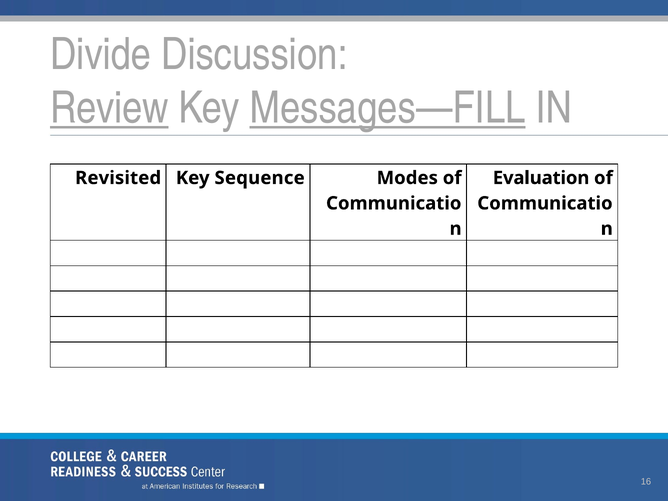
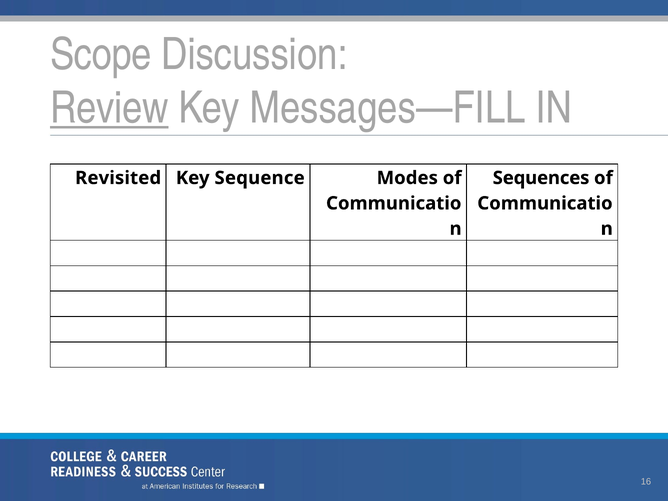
Divide: Divide -> Scope (101, 55)
Messages—FILL underline: present -> none (388, 108)
Evaluation: Evaluation -> Sequences (541, 178)
